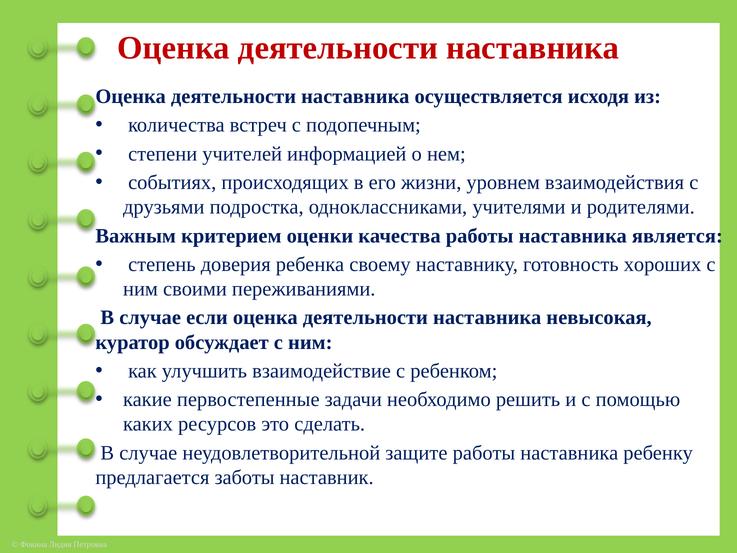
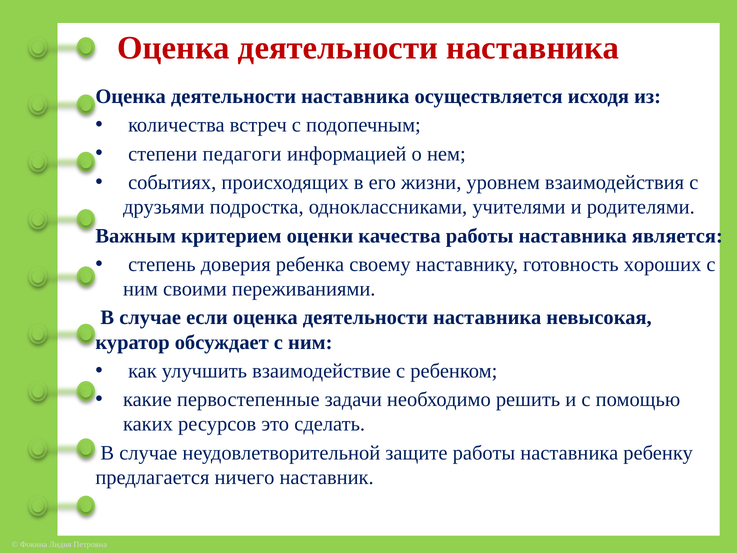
учителей: учителей -> педагоги (242, 154)
заботы: заботы -> ничего (245, 477)
